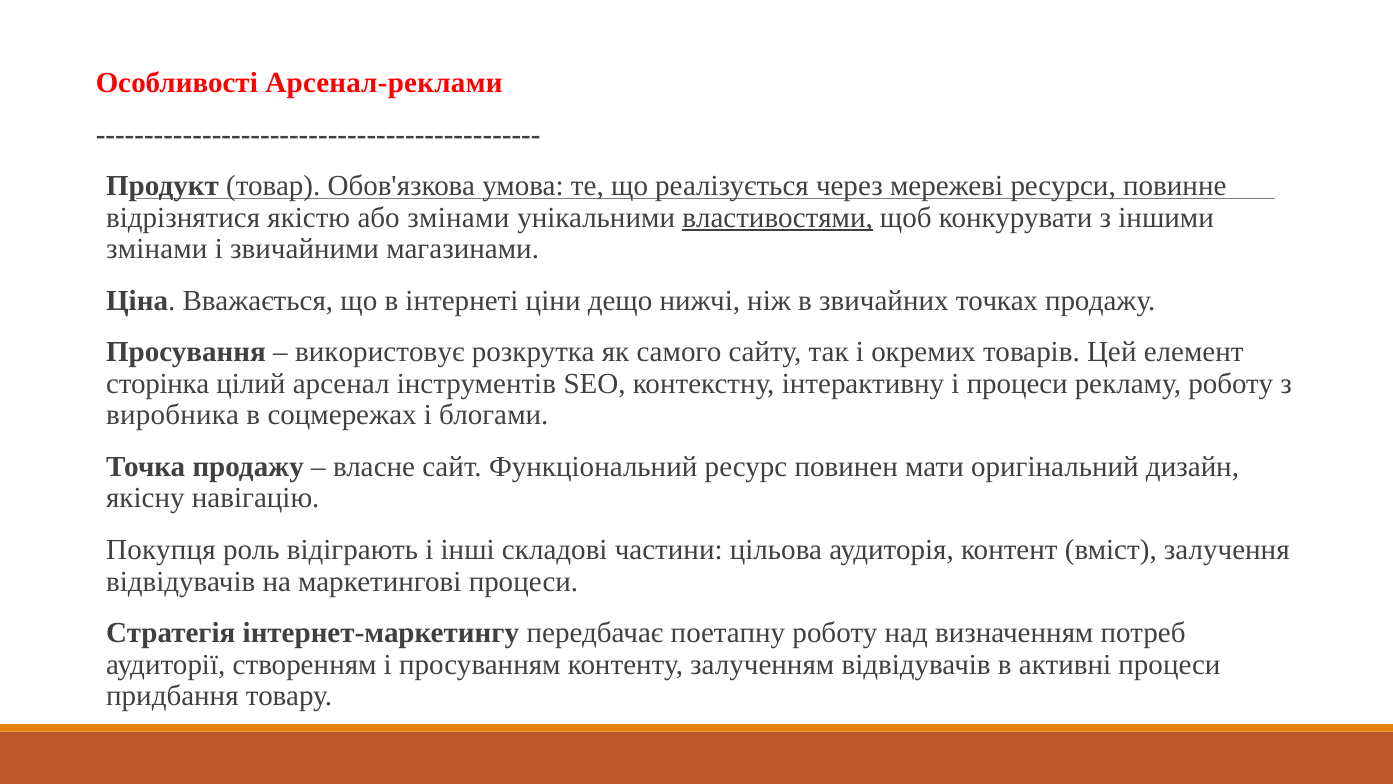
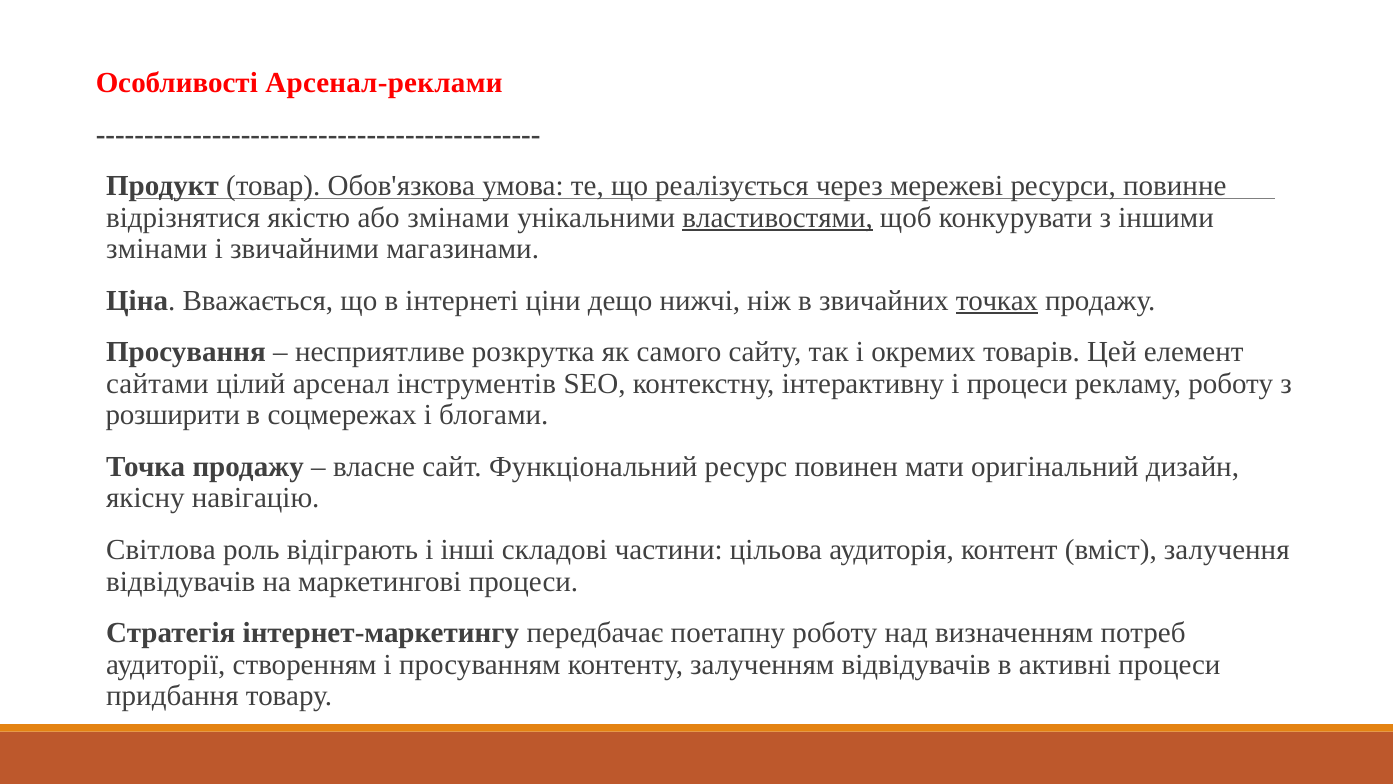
точках underline: none -> present (997, 301)
використовує: використовує -> несприятливе (380, 352)
сторінка: сторінка -> сайтами (157, 384)
виробника: виробника -> розширити (173, 415)
Покупця: Покупця -> Світлова (161, 550)
